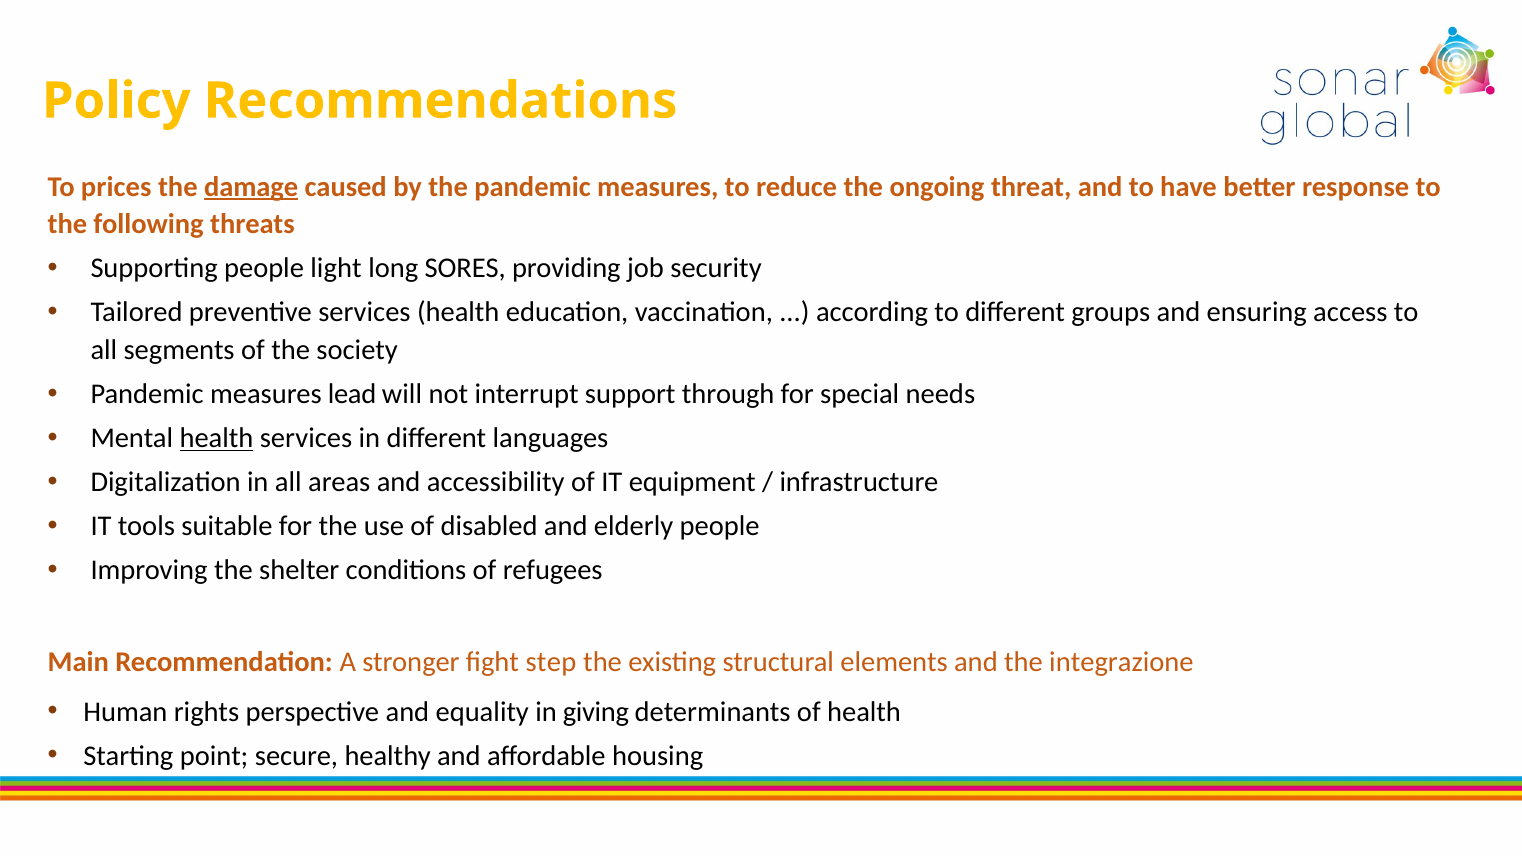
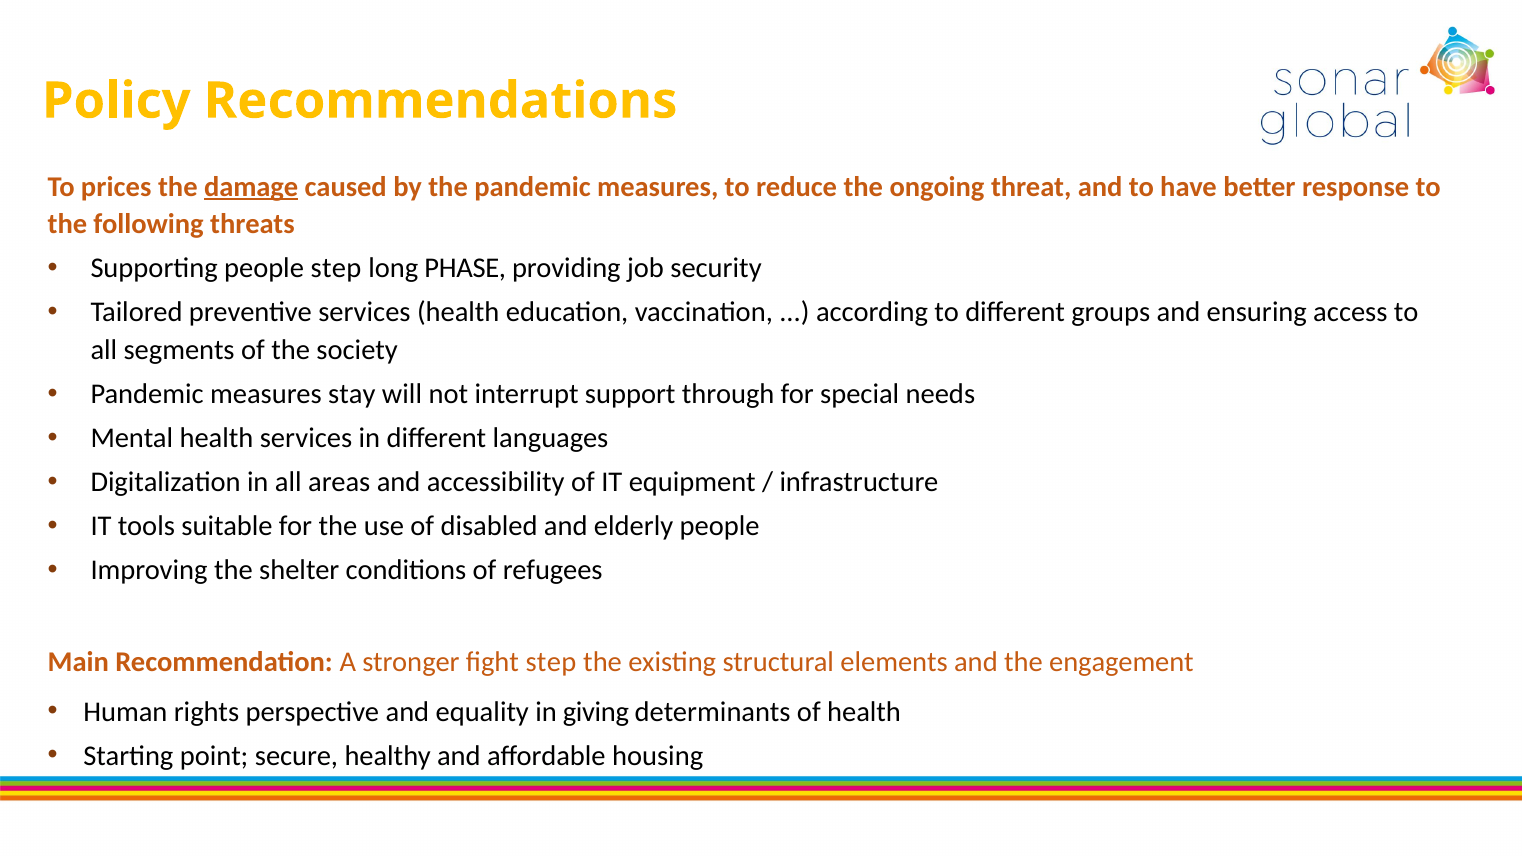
people light: light -> step (336, 268)
SORES: SORES -> PHASE (465, 268)
lead: lead -> stay (352, 394)
health underline: present -> none (216, 438)
integrazione: integrazione -> engagement (1121, 662)
